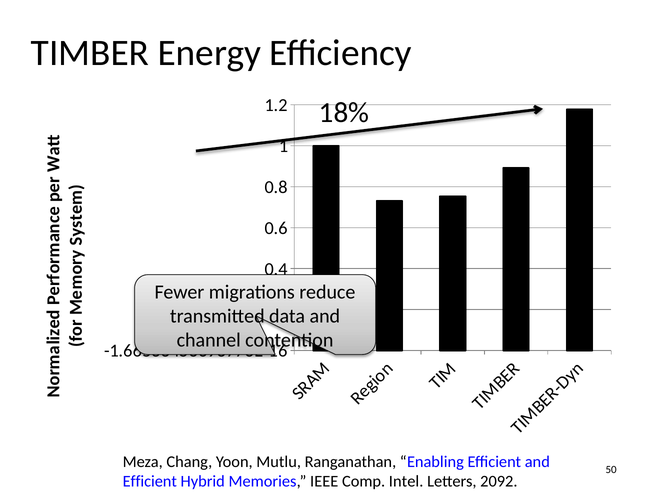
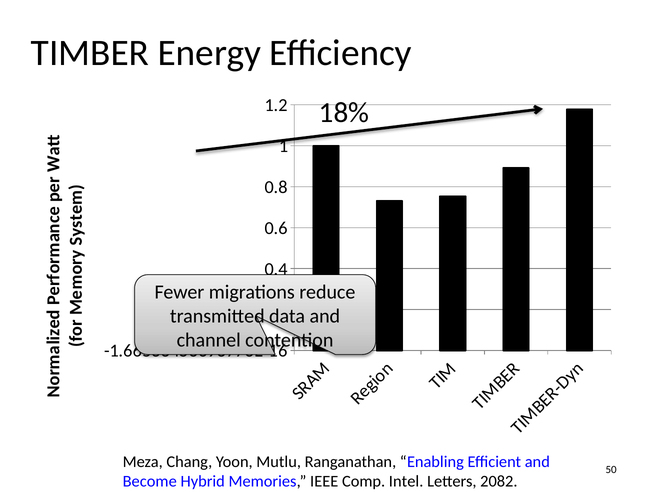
Efficient: Efficient -> Become (150, 481)
2092: 2092 -> 2082 (499, 481)
